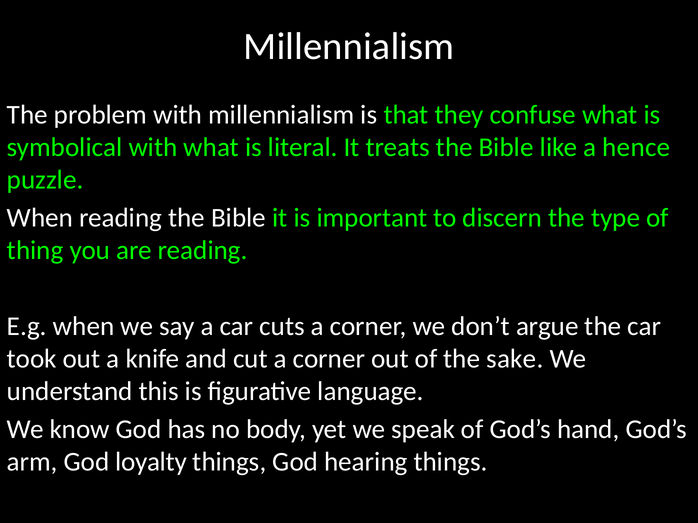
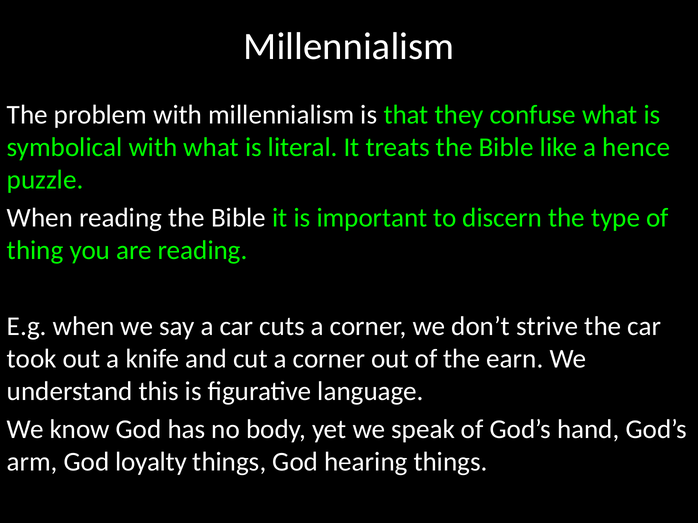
argue: argue -> strive (547, 327)
sake: sake -> earn (515, 359)
